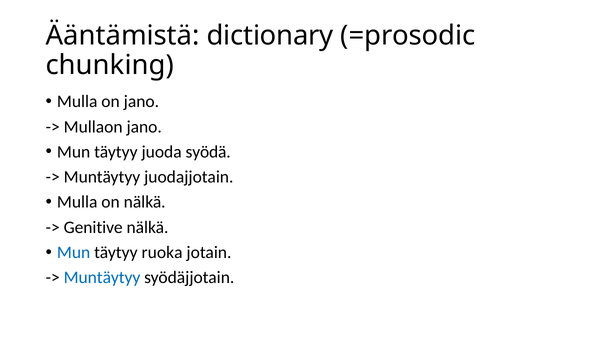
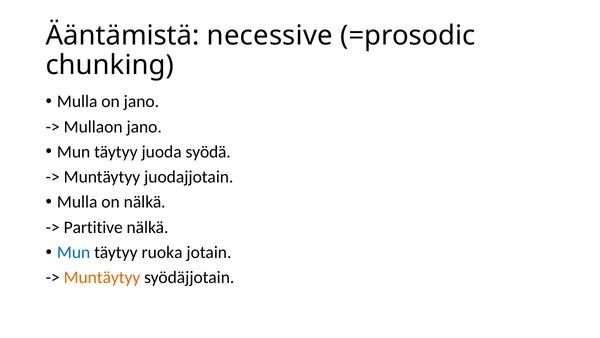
dictionary: dictionary -> necessive (270, 36)
Genitive: Genitive -> Partitive (93, 227)
Muntäytyy colour: blue -> orange (102, 277)
